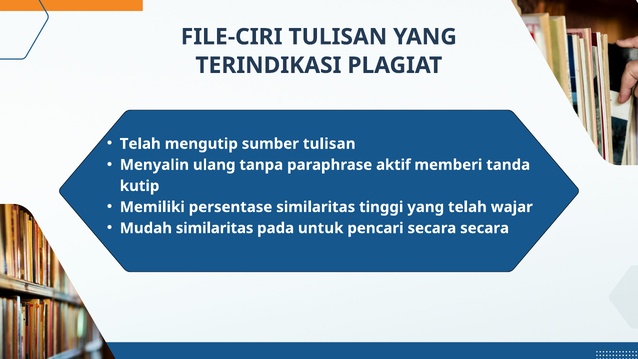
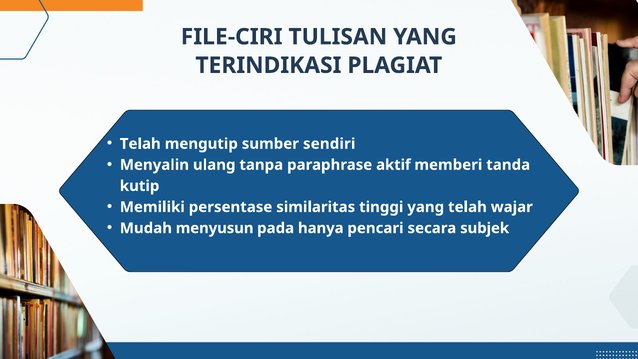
sumber tulisan: tulisan -> sendiri (329, 144)
Mudah similaritas: similaritas -> menyusun (215, 228)
untuk: untuk -> hanya (321, 228)
secara secara: secara -> subjek (485, 228)
